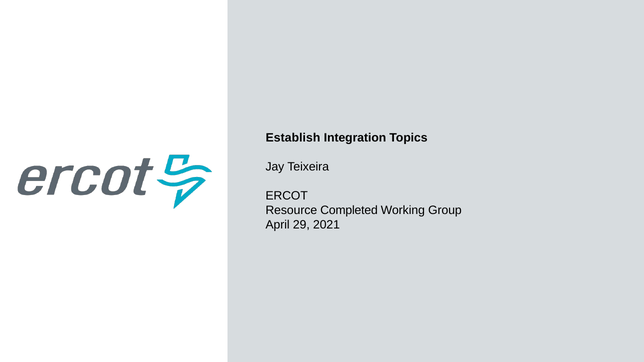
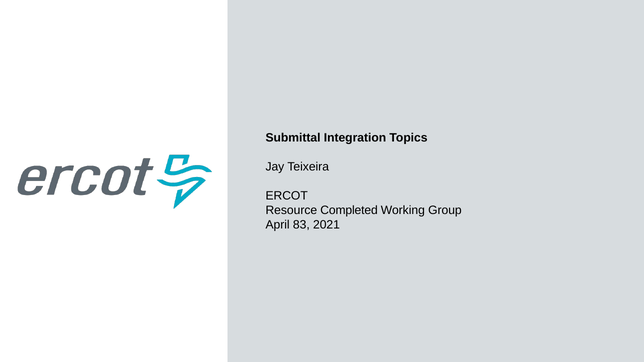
Establish: Establish -> Submittal (293, 138)
29: 29 -> 83 (301, 225)
